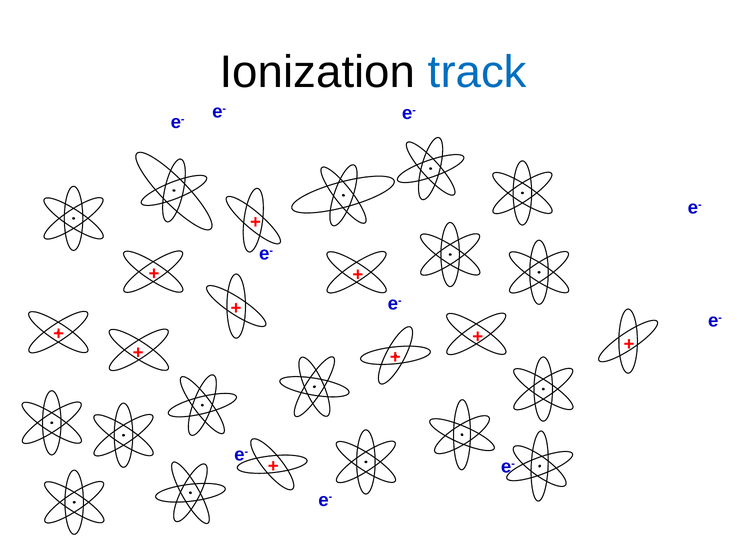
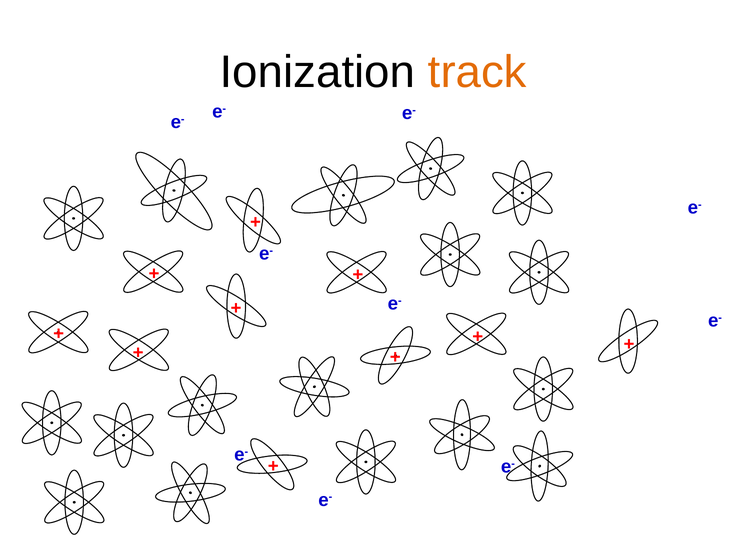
track colour: blue -> orange (477, 72)
